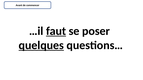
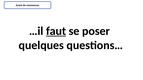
quelques underline: present -> none (41, 46)
